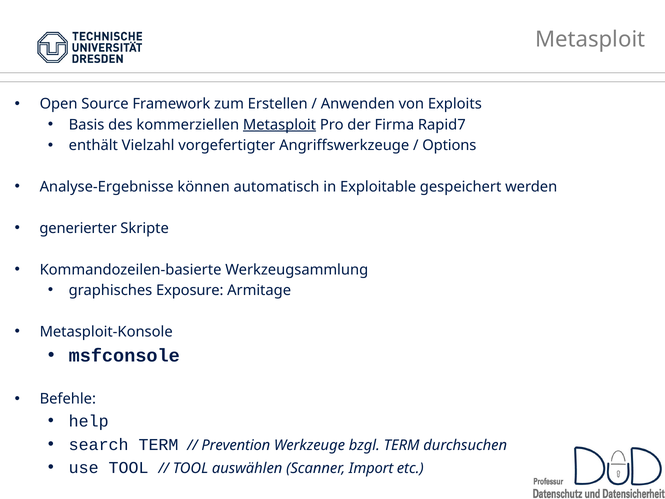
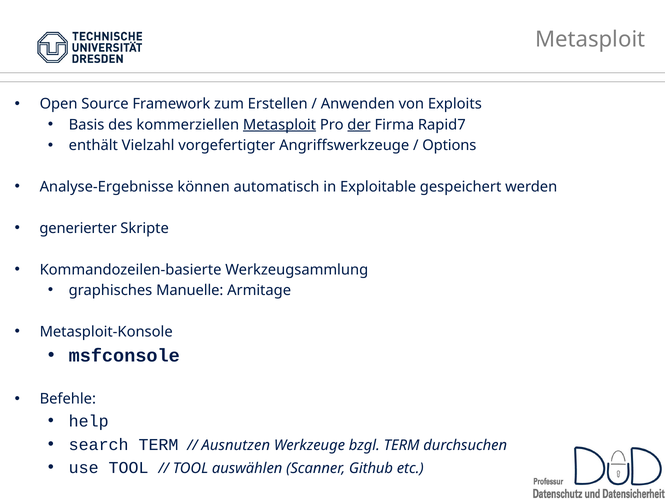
der underline: none -> present (359, 125)
Exposure: Exposure -> Manuelle (190, 290)
Prevention: Prevention -> Ausnutzen (236, 445)
Import: Import -> Github (371, 468)
